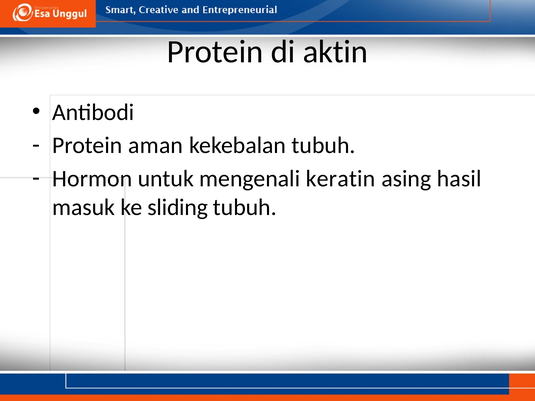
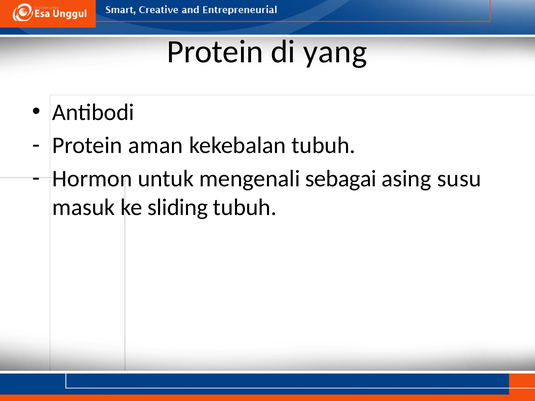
aktin: aktin -> yang (335, 52)
keratin: keratin -> sebagai (341, 179)
hasil: hasil -> susu (459, 179)
